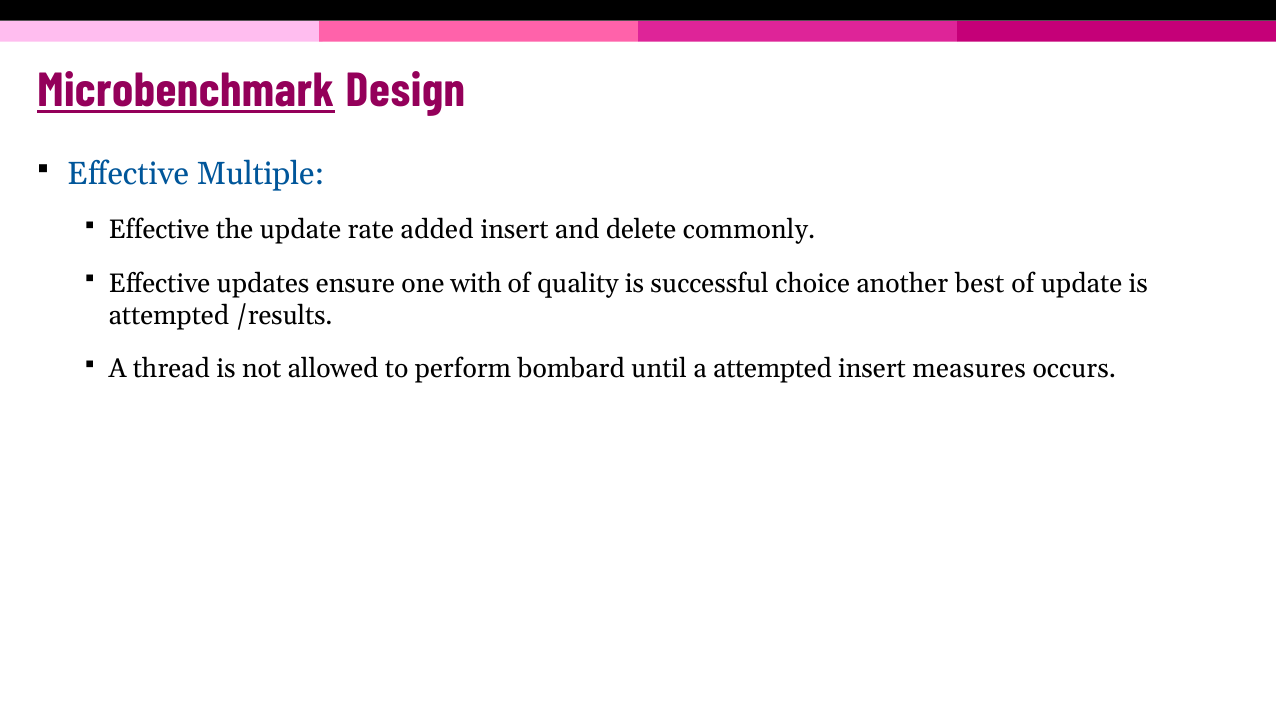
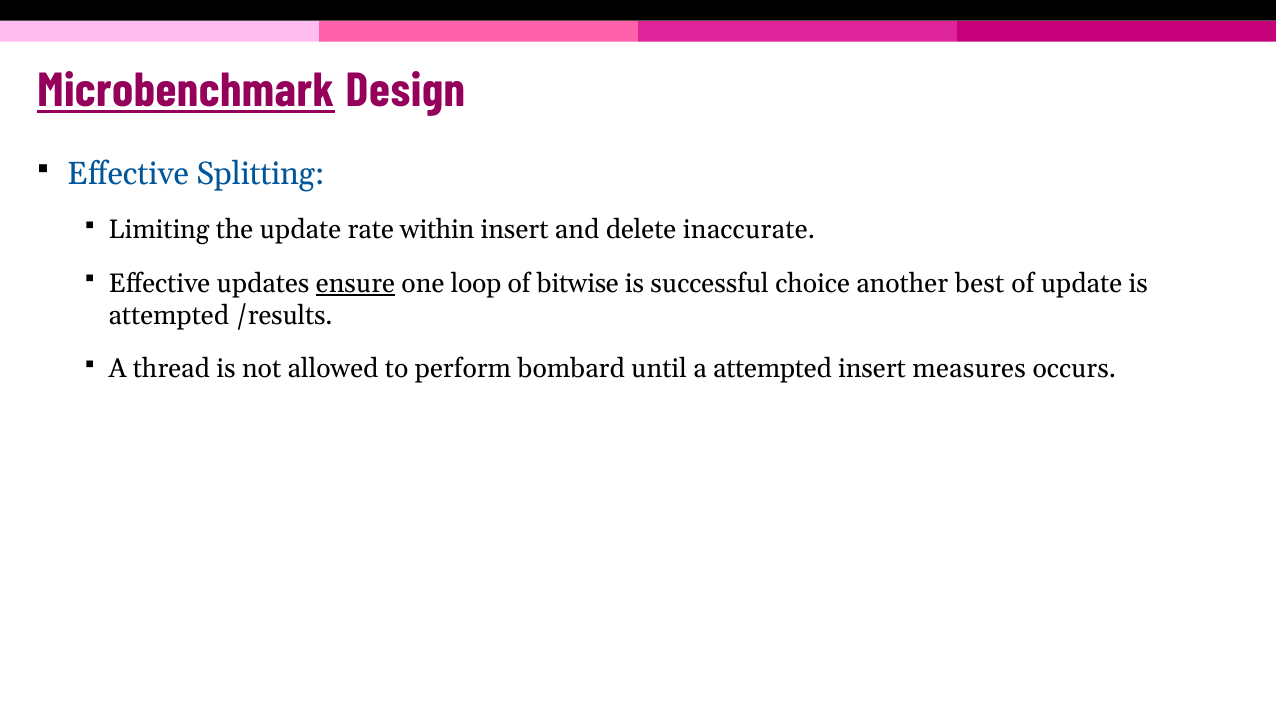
Multiple: Multiple -> Splitting (260, 174)
Effective: Effective -> Limiting (159, 230)
added: added -> within (437, 230)
commonly: commonly -> inaccurate (749, 230)
ensure underline: none -> present (355, 283)
with: with -> loop (476, 283)
quality: quality -> bitwise (578, 283)
